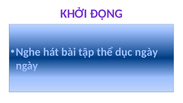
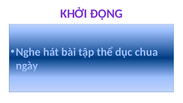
dục ngày: ngày -> chua (146, 52)
